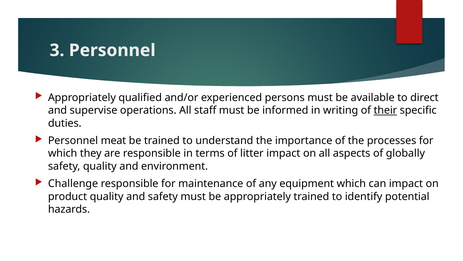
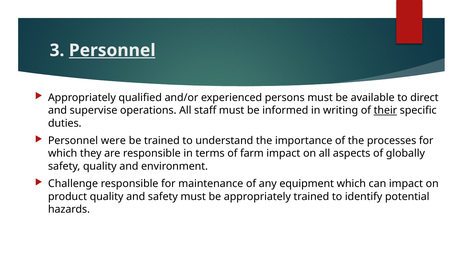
Personnel underline: none -> present (112, 50)
meat: meat -> were (113, 140)
litter: litter -> farm (252, 153)
